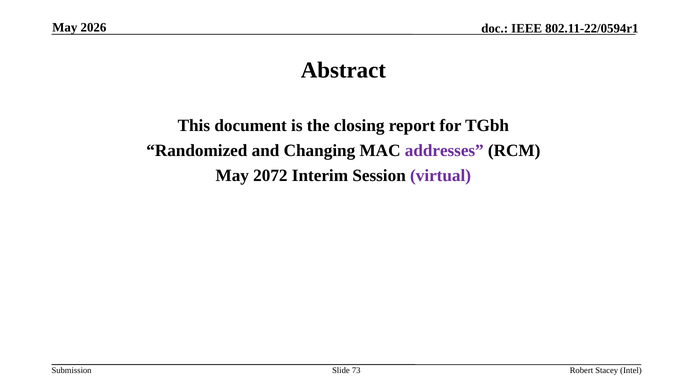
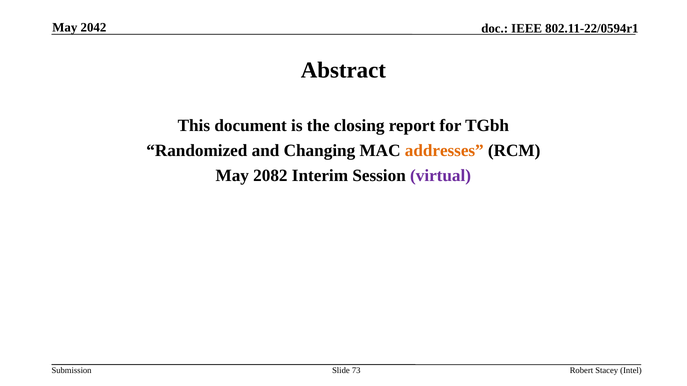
2026: 2026 -> 2042 (93, 27)
addresses colour: purple -> orange (444, 151)
2072: 2072 -> 2082 (270, 176)
